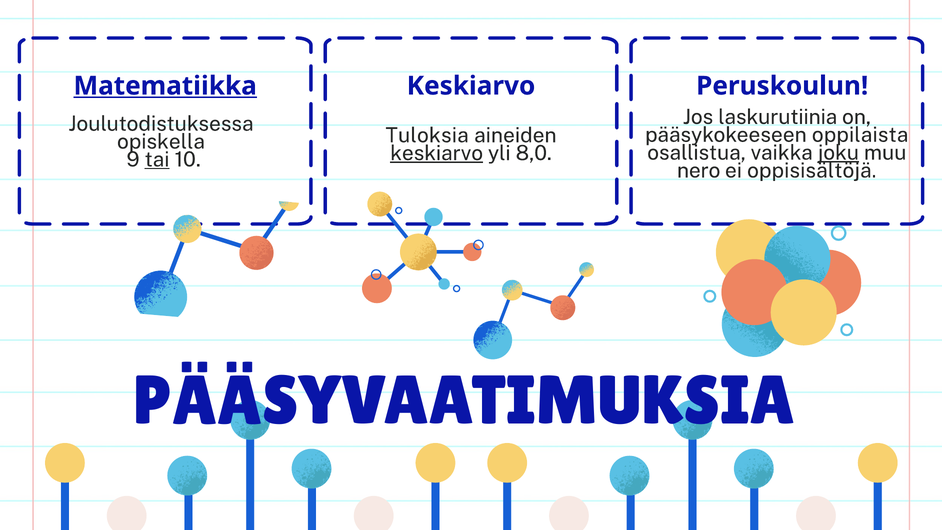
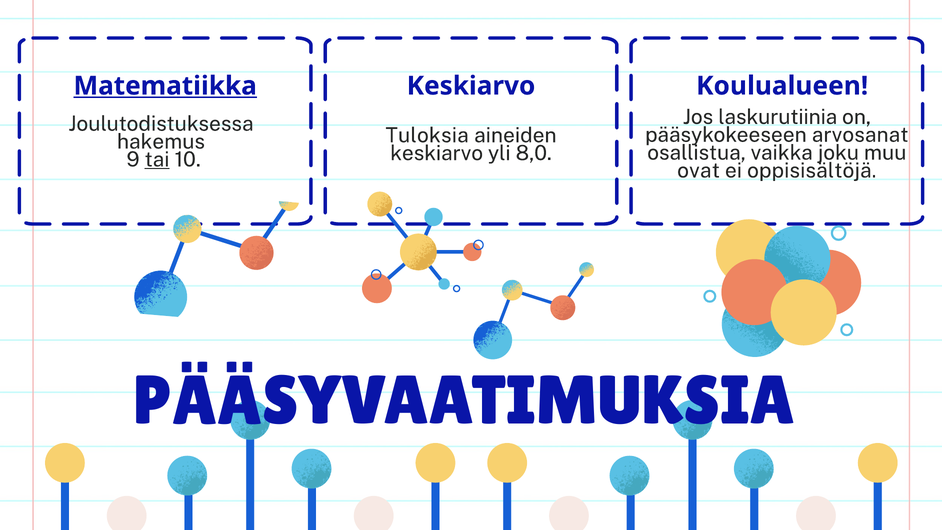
Peruskoulun: Peruskoulun -> Koulualueen (782, 86)
oppilaista: oppilaista -> arvosanat (860, 135)
opiskella: opiskella -> hakemus (161, 142)
joku underline: present -> none (838, 153)
keskiarvo underline: present -> none (437, 153)
nero: nero -> ovat (699, 171)
